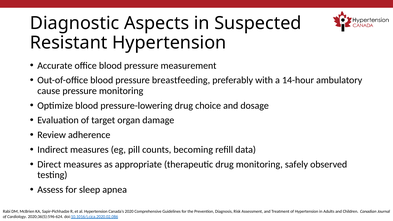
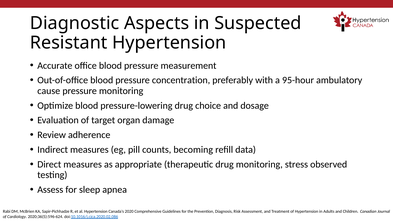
breastfeeding: breastfeeding -> concentration (181, 80)
14-hour: 14-hour -> 95-hour (298, 80)
safely: safely -> stress (296, 164)
